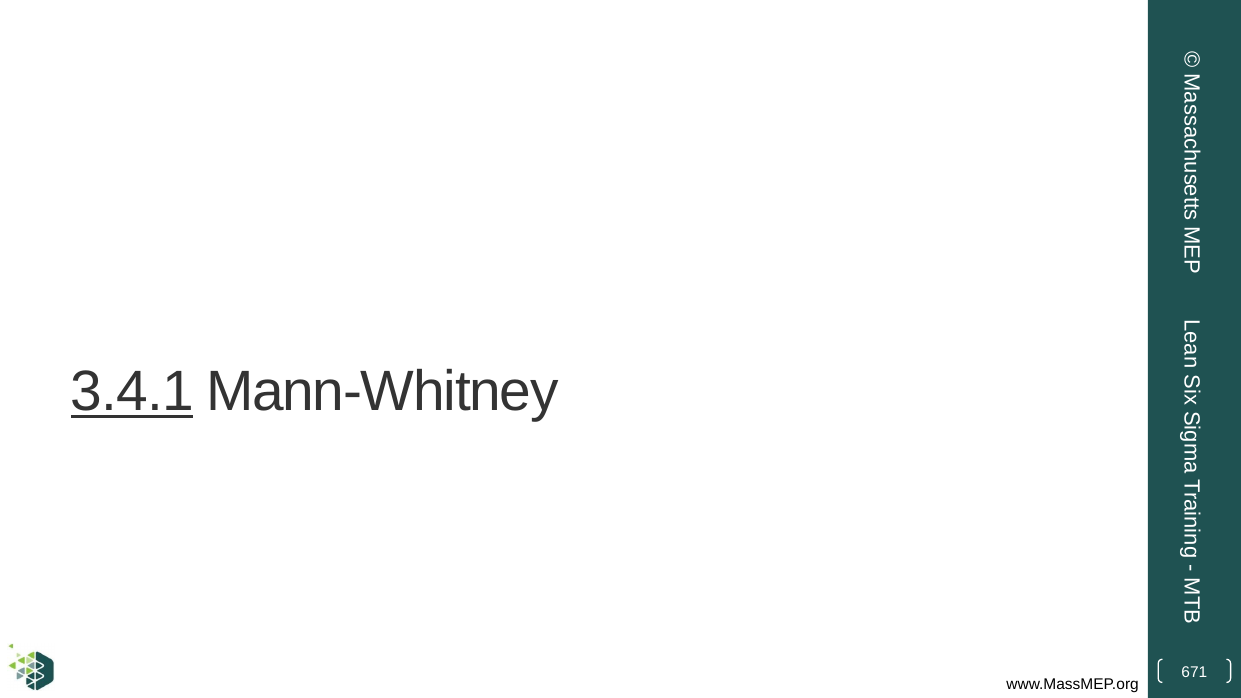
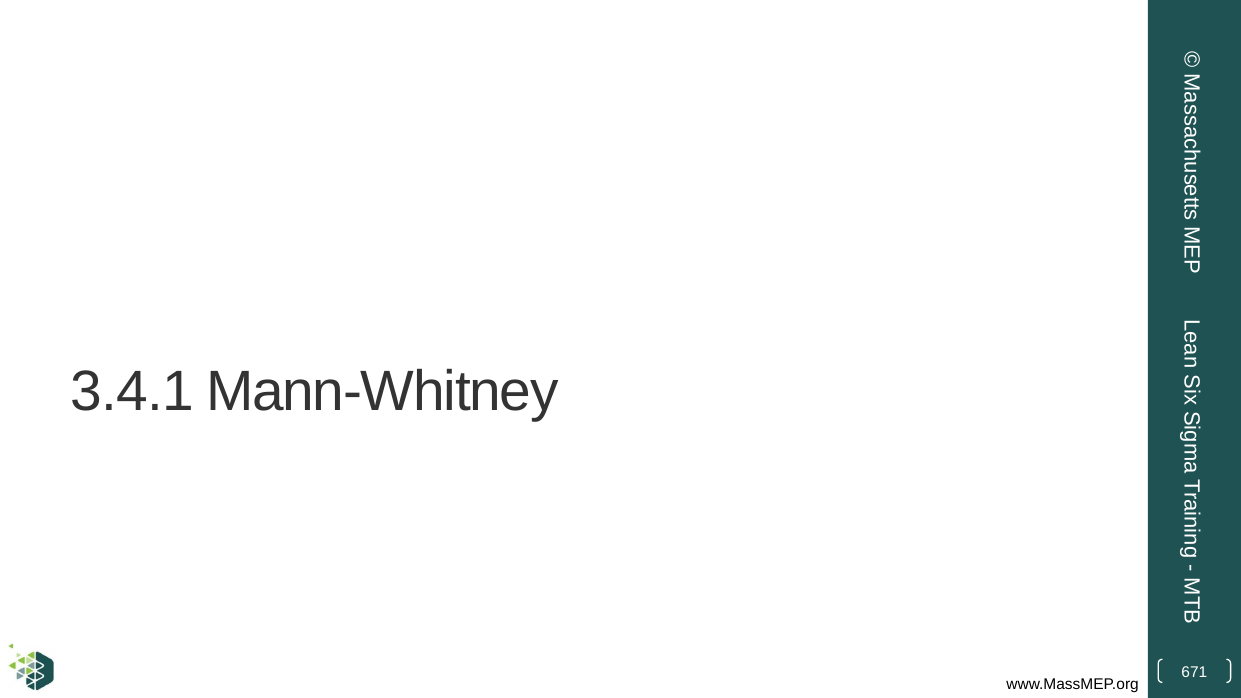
3.4.1 underline: present -> none (132, 392)
